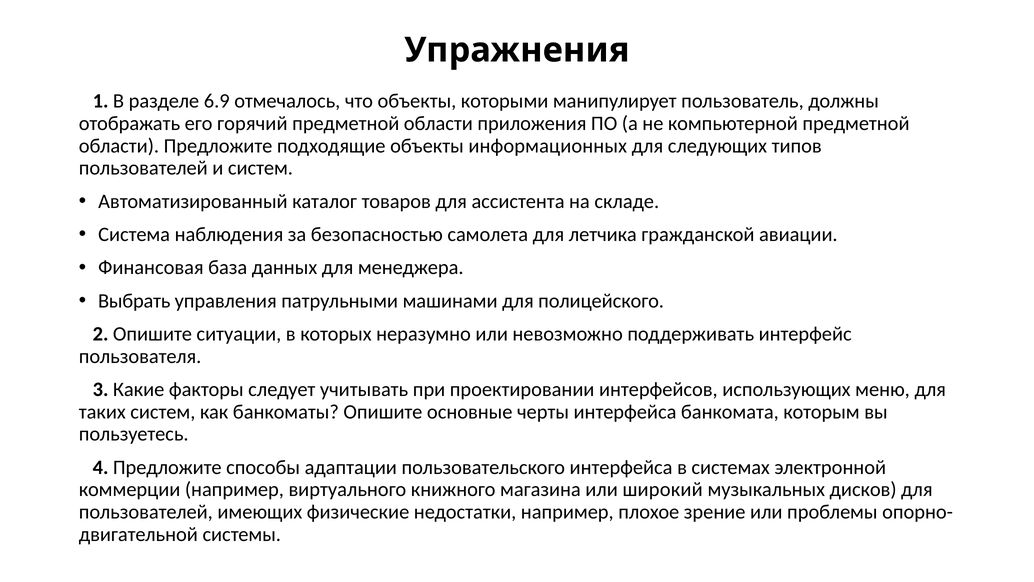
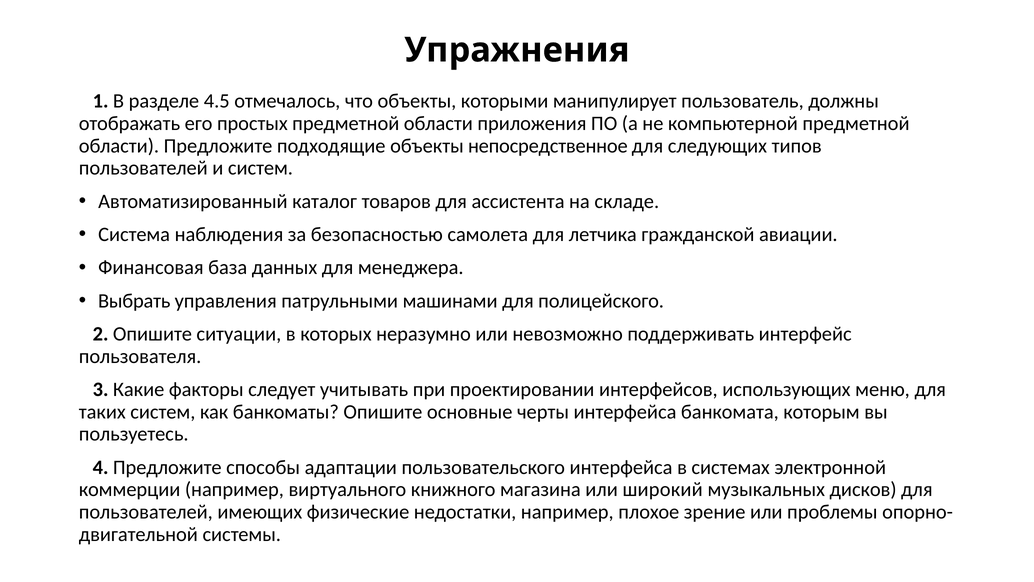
6.9: 6.9 -> 4.5 (217, 101)
горячий: горячий -> простых (252, 123)
информационных: информационных -> непосредственное (548, 146)
